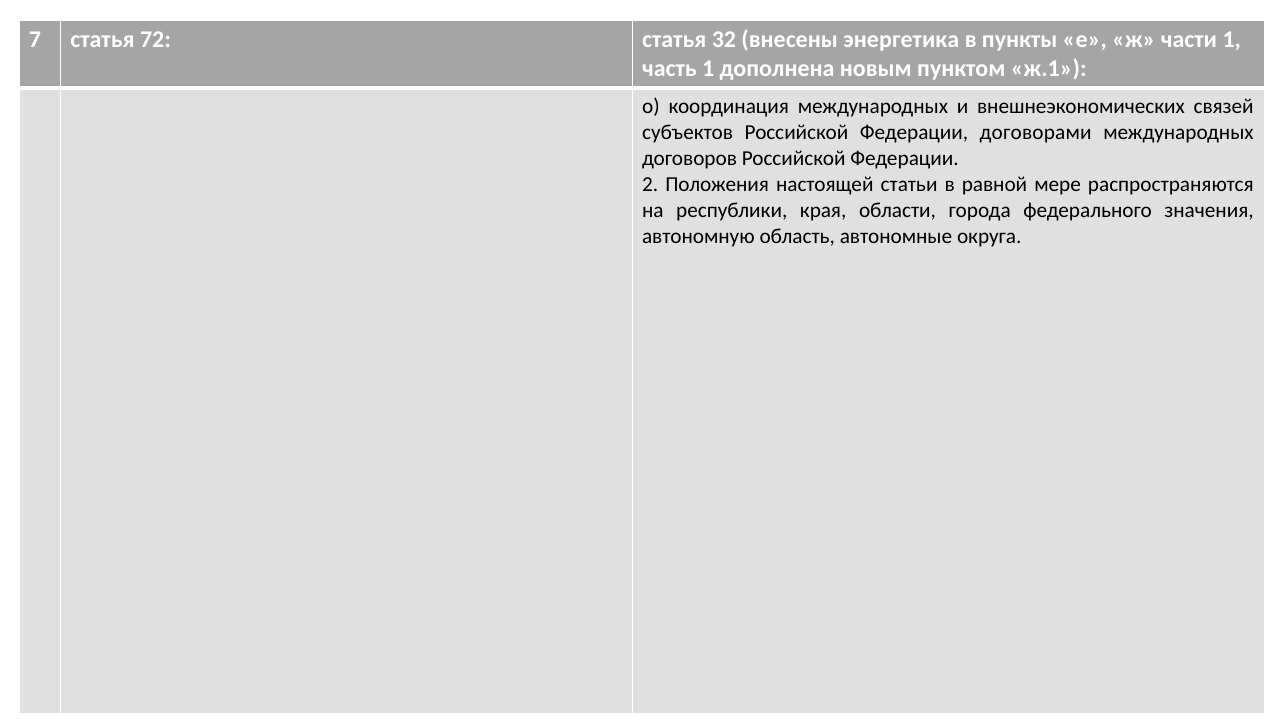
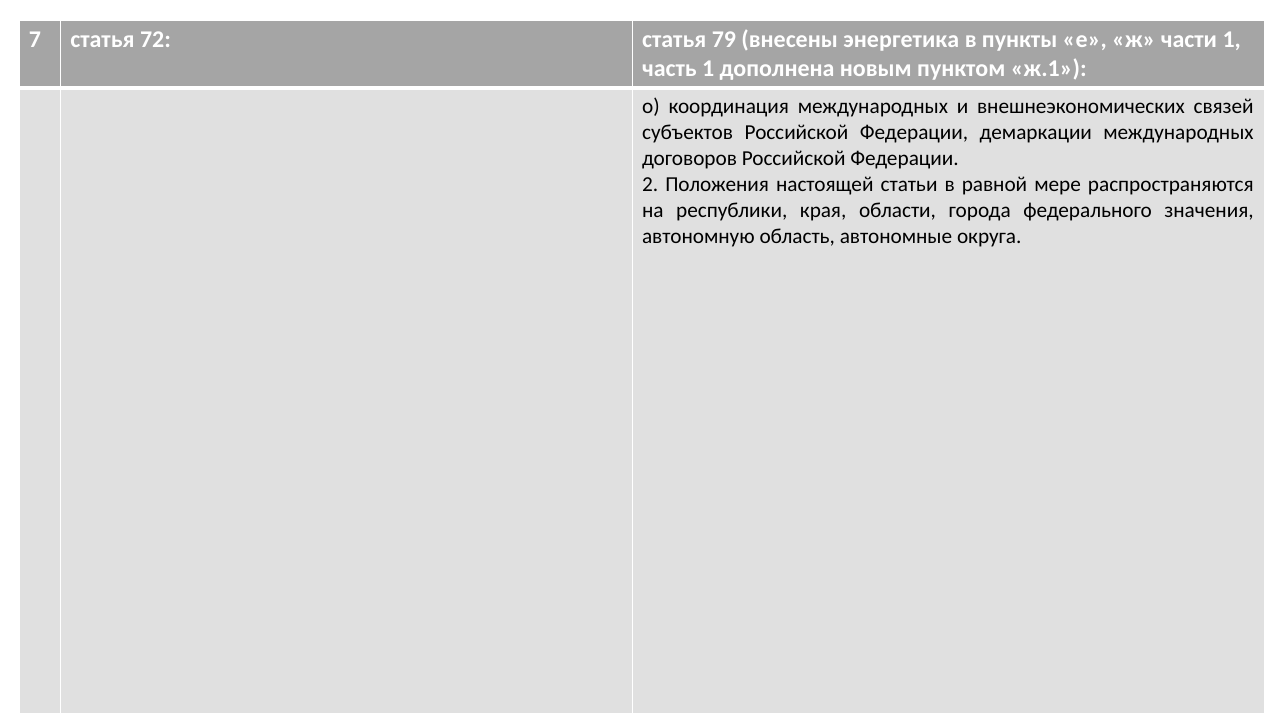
32: 32 -> 79 (724, 40)
договорами: договорами -> демаркации (1036, 132)
